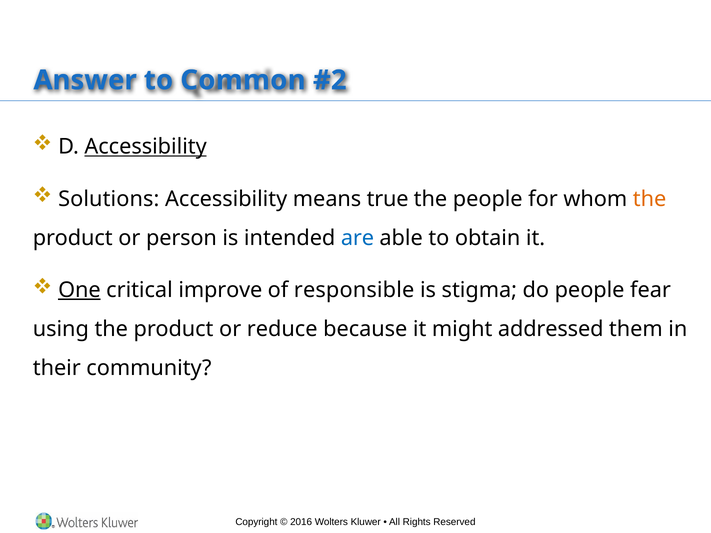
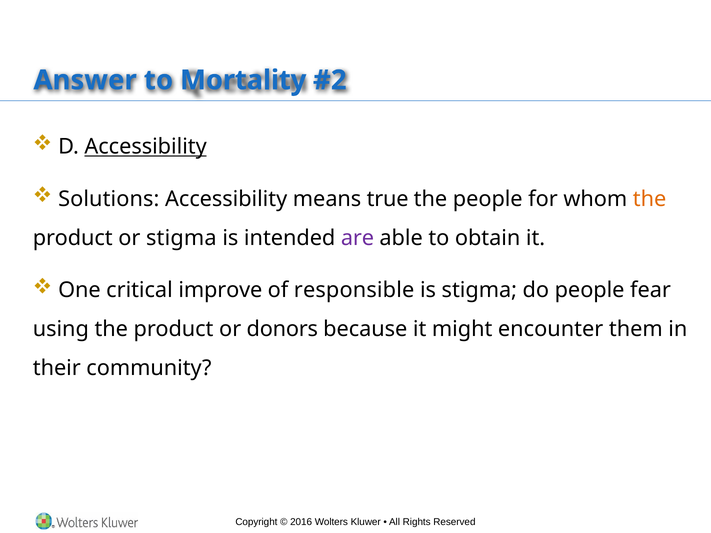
Common: Common -> Mortality (243, 80)
or person: person -> stigma (181, 238)
are colour: blue -> purple (357, 238)
One underline: present -> none (79, 290)
reduce: reduce -> donors (282, 329)
addressed: addressed -> encounter (551, 329)
